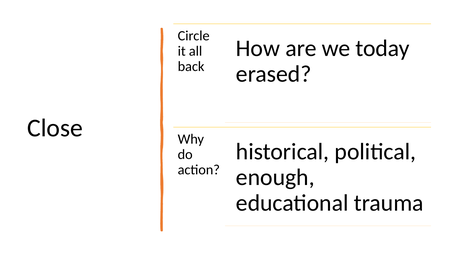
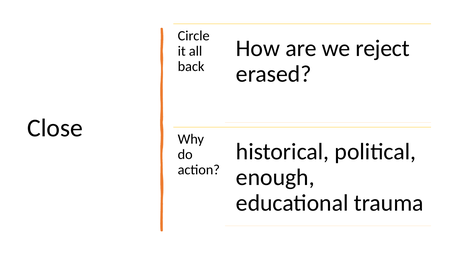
today: today -> reject (383, 48)
